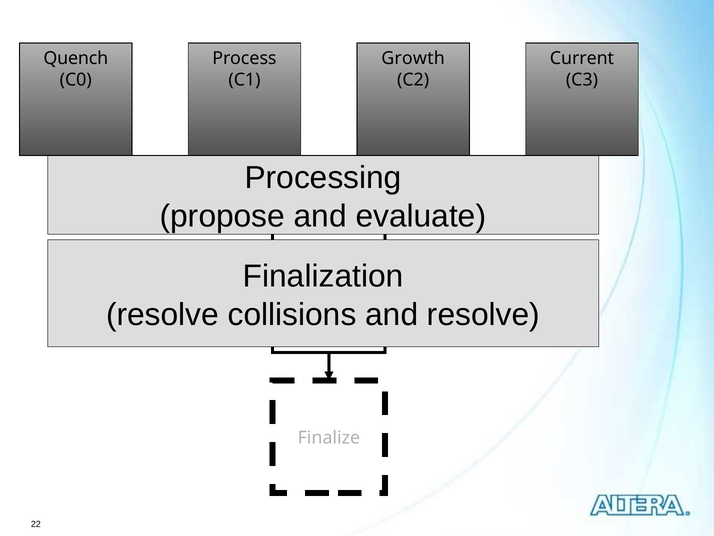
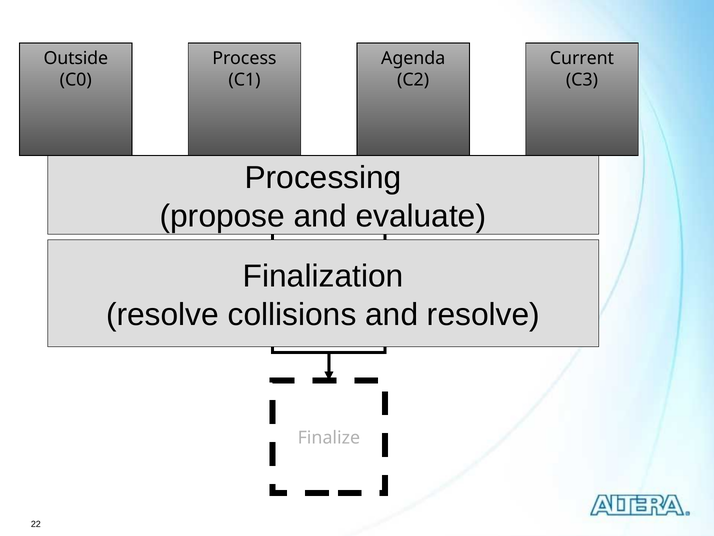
Quench: Quench -> Outside (76, 58)
Growth: Growth -> Agenda (413, 58)
